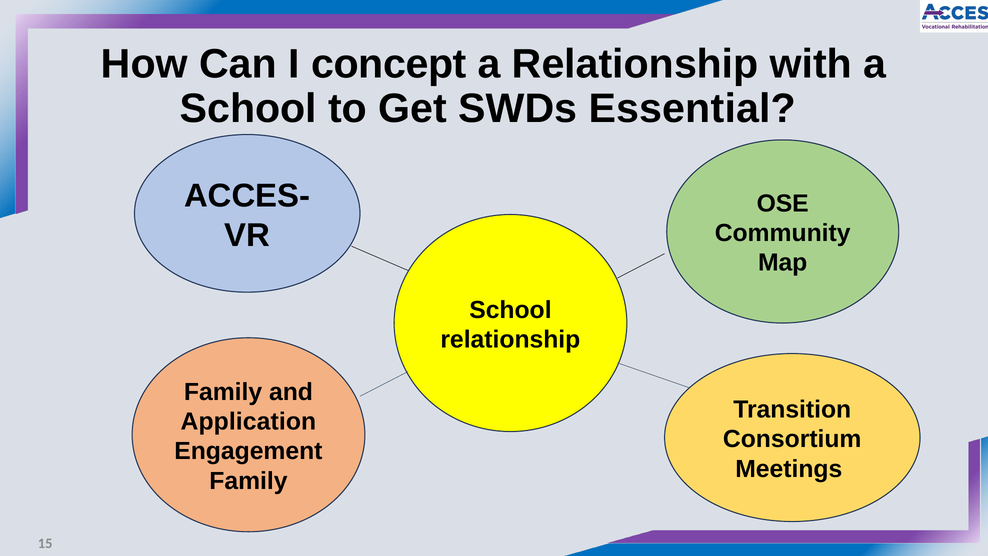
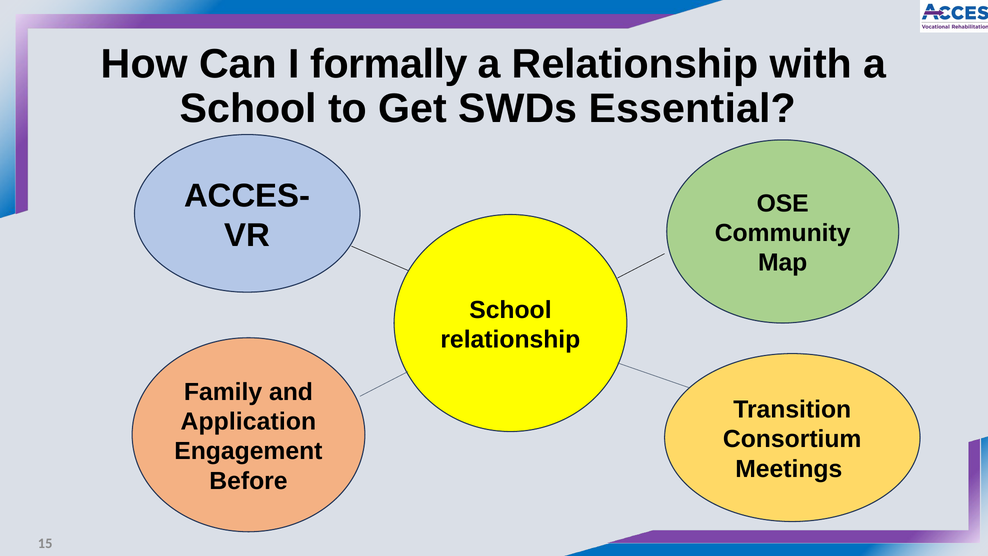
concept: concept -> formally (389, 64)
Family: Family -> Before (248, 481)
